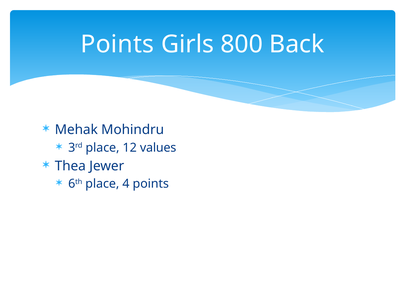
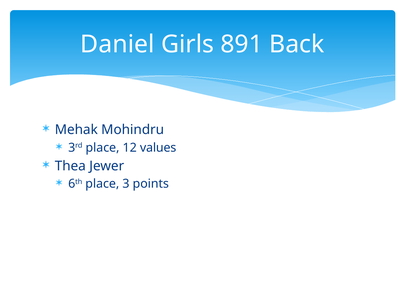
Points: Points -> Daniel (117, 44)
800: 800 -> 891 (242, 44)
4: 4 -> 3 (126, 184)
